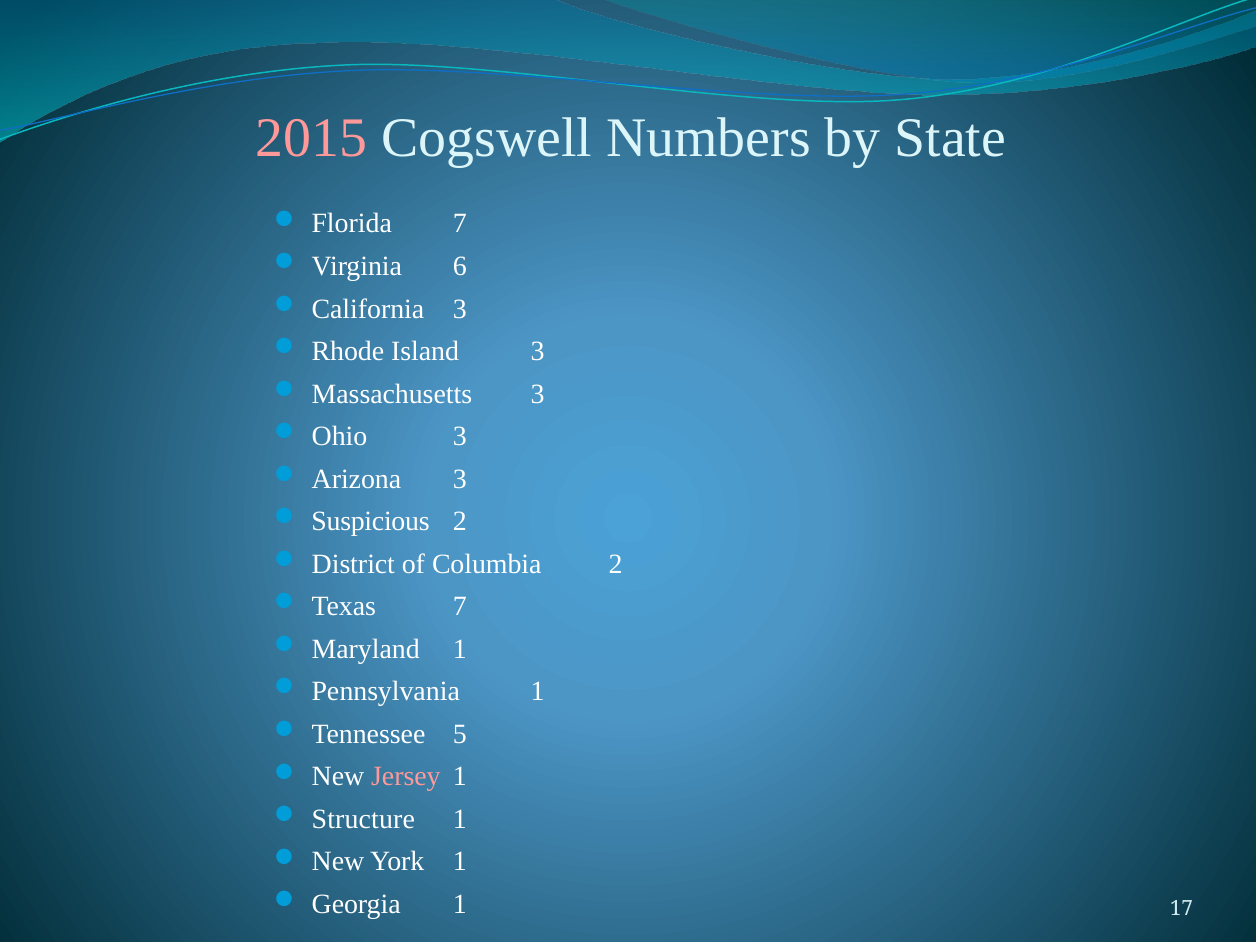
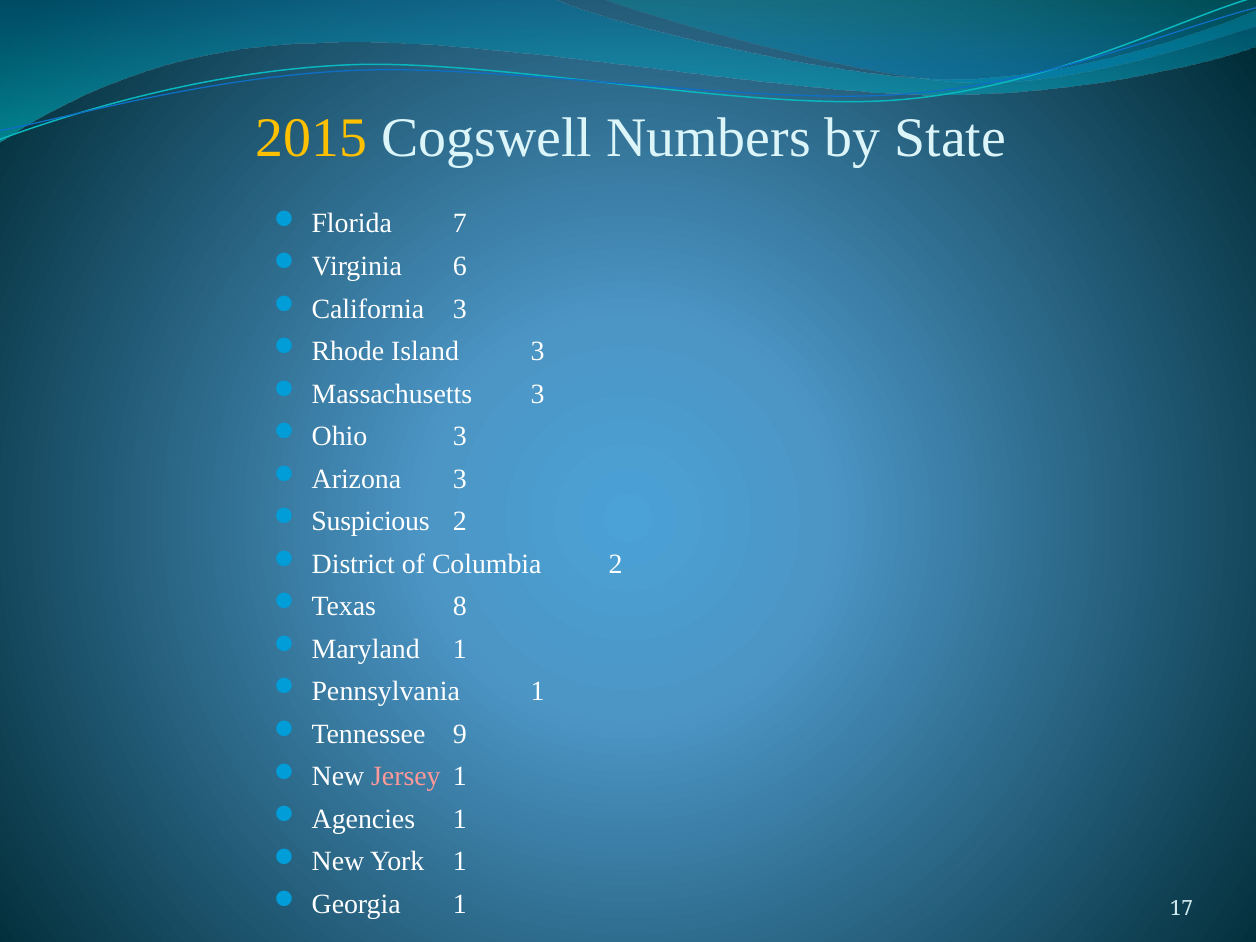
2015 colour: pink -> yellow (312, 138)
Texas 7: 7 -> 8 (460, 606)
5: 5 -> 9 (460, 734)
Structure: Structure -> Agencies (363, 819)
